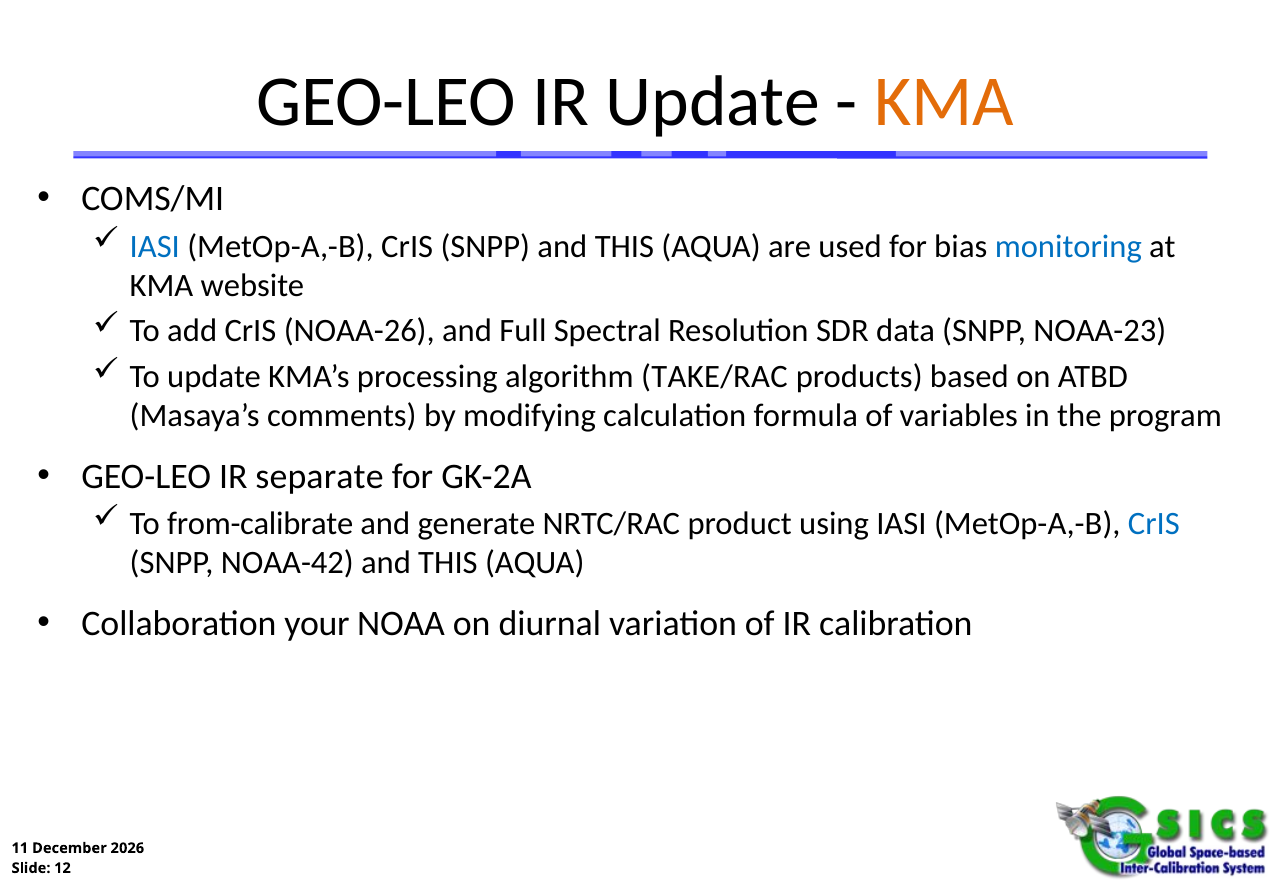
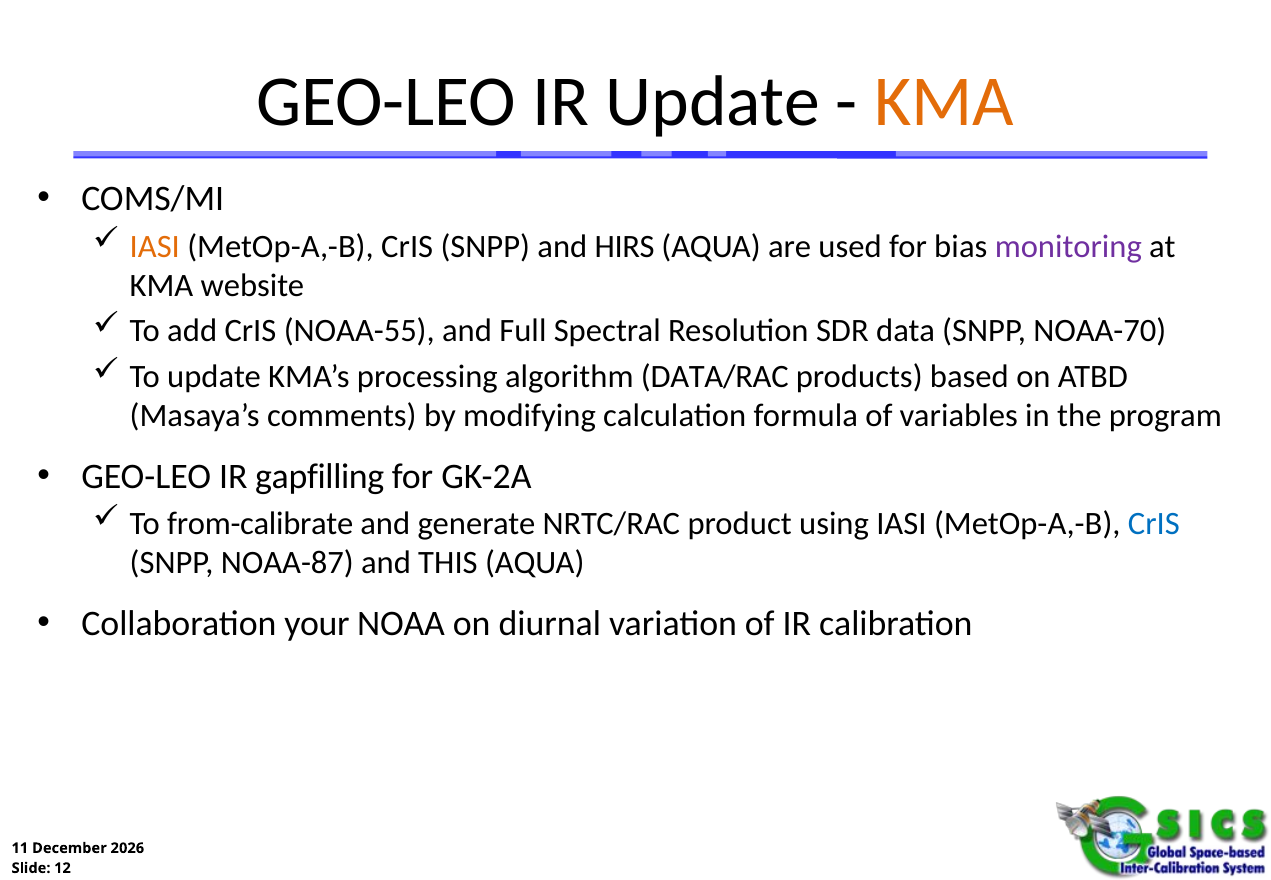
IASI colour: blue -> orange (155, 246)
SNPP and THIS: THIS -> HIRS (625, 246)
monitoring colour: blue -> purple (1068, 246)
NOAA-26: NOAA-26 -> NOAA-55 (359, 331)
NOAA-23: NOAA-23 -> NOAA-70 (1100, 331)
TAKE/RAC: TAKE/RAC -> DATA/RAC (715, 377)
separate: separate -> gapfilling (320, 477)
NOAA-42: NOAA-42 -> NOAA-87 (287, 563)
